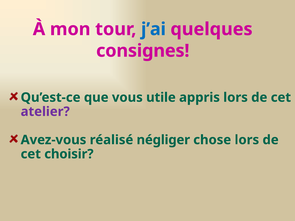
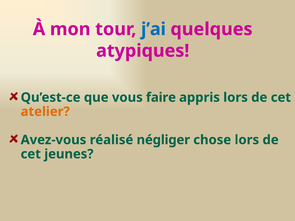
consignes: consignes -> atypiques (143, 51)
utile: utile -> faire (161, 98)
atelier colour: purple -> orange (45, 112)
choisir: choisir -> jeunes (69, 154)
